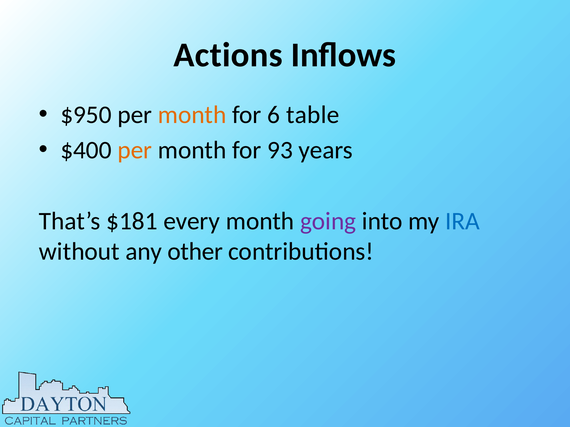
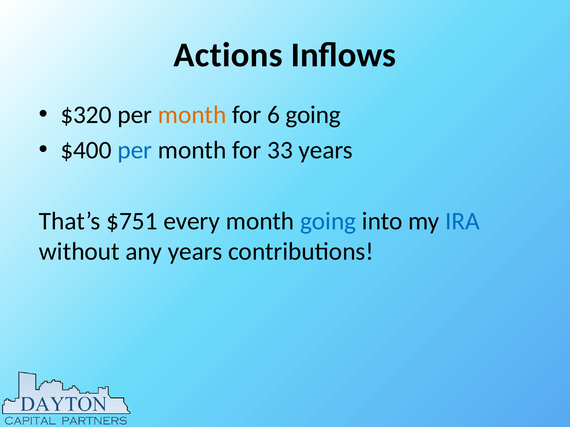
$950: $950 -> $320 (86, 115)
6 table: table -> going (313, 115)
per colour: orange -> blue (135, 150)
93: 93 -> 33 (280, 150)
$181: $181 -> $751 (132, 221)
going colour: purple -> blue (328, 221)
any other: other -> years (195, 252)
